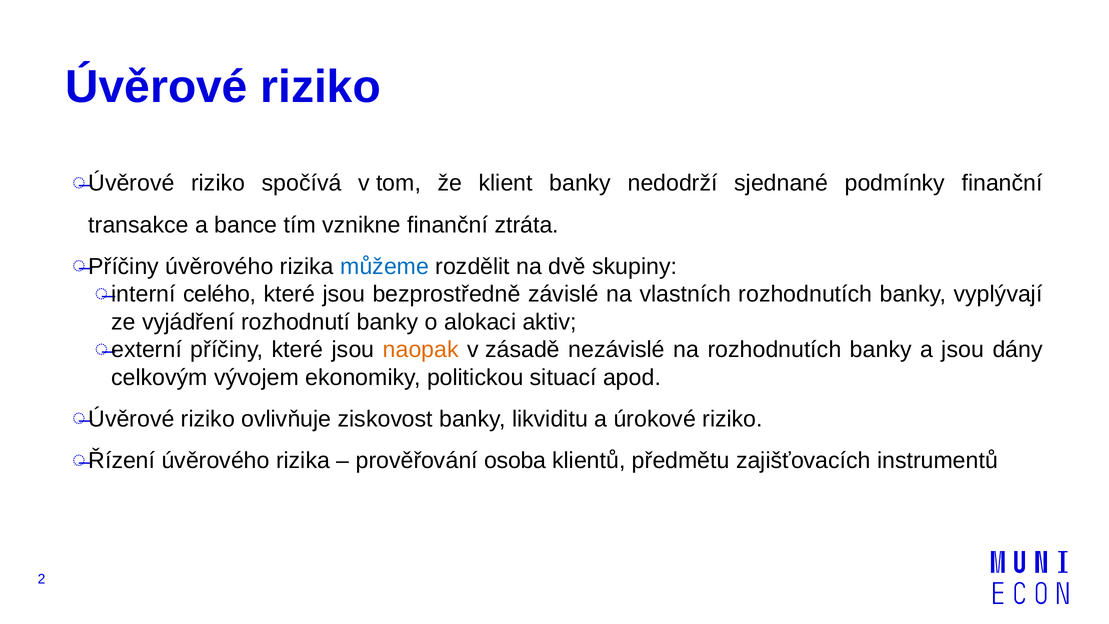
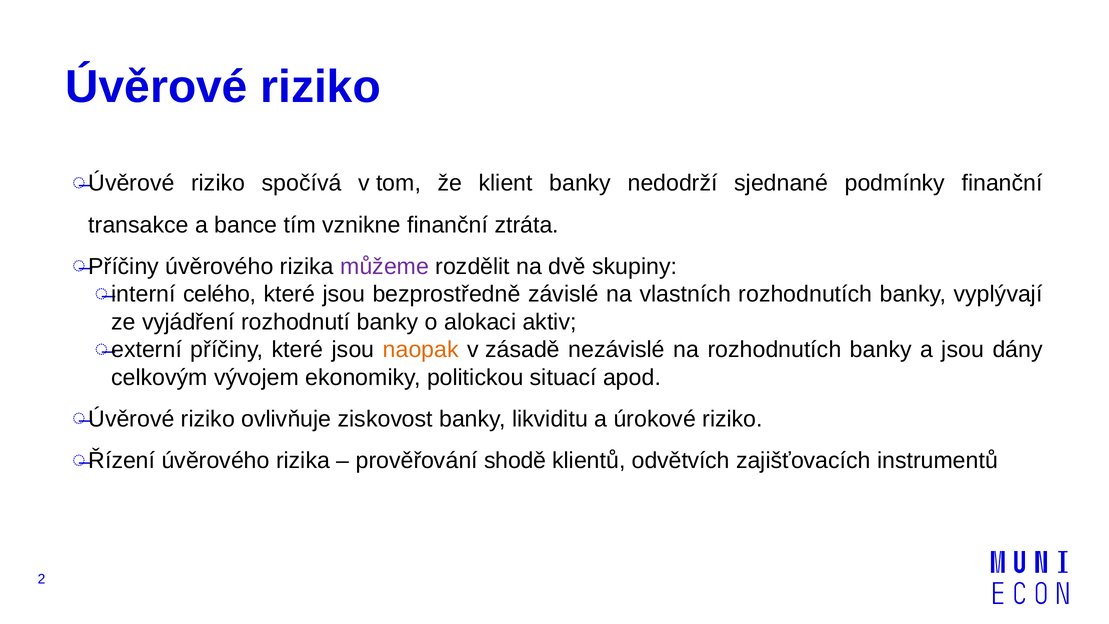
můžeme colour: blue -> purple (385, 266)
osoba: osoba -> shodě (515, 461)
předmětu: předmětu -> odvětvích (681, 461)
